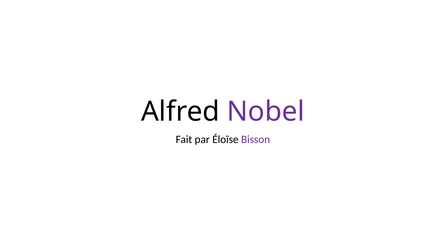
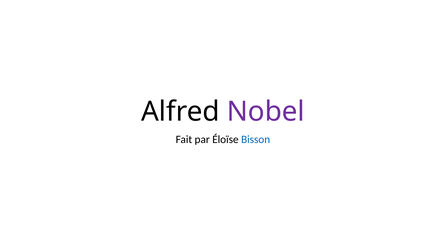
Bisson colour: purple -> blue (256, 139)
